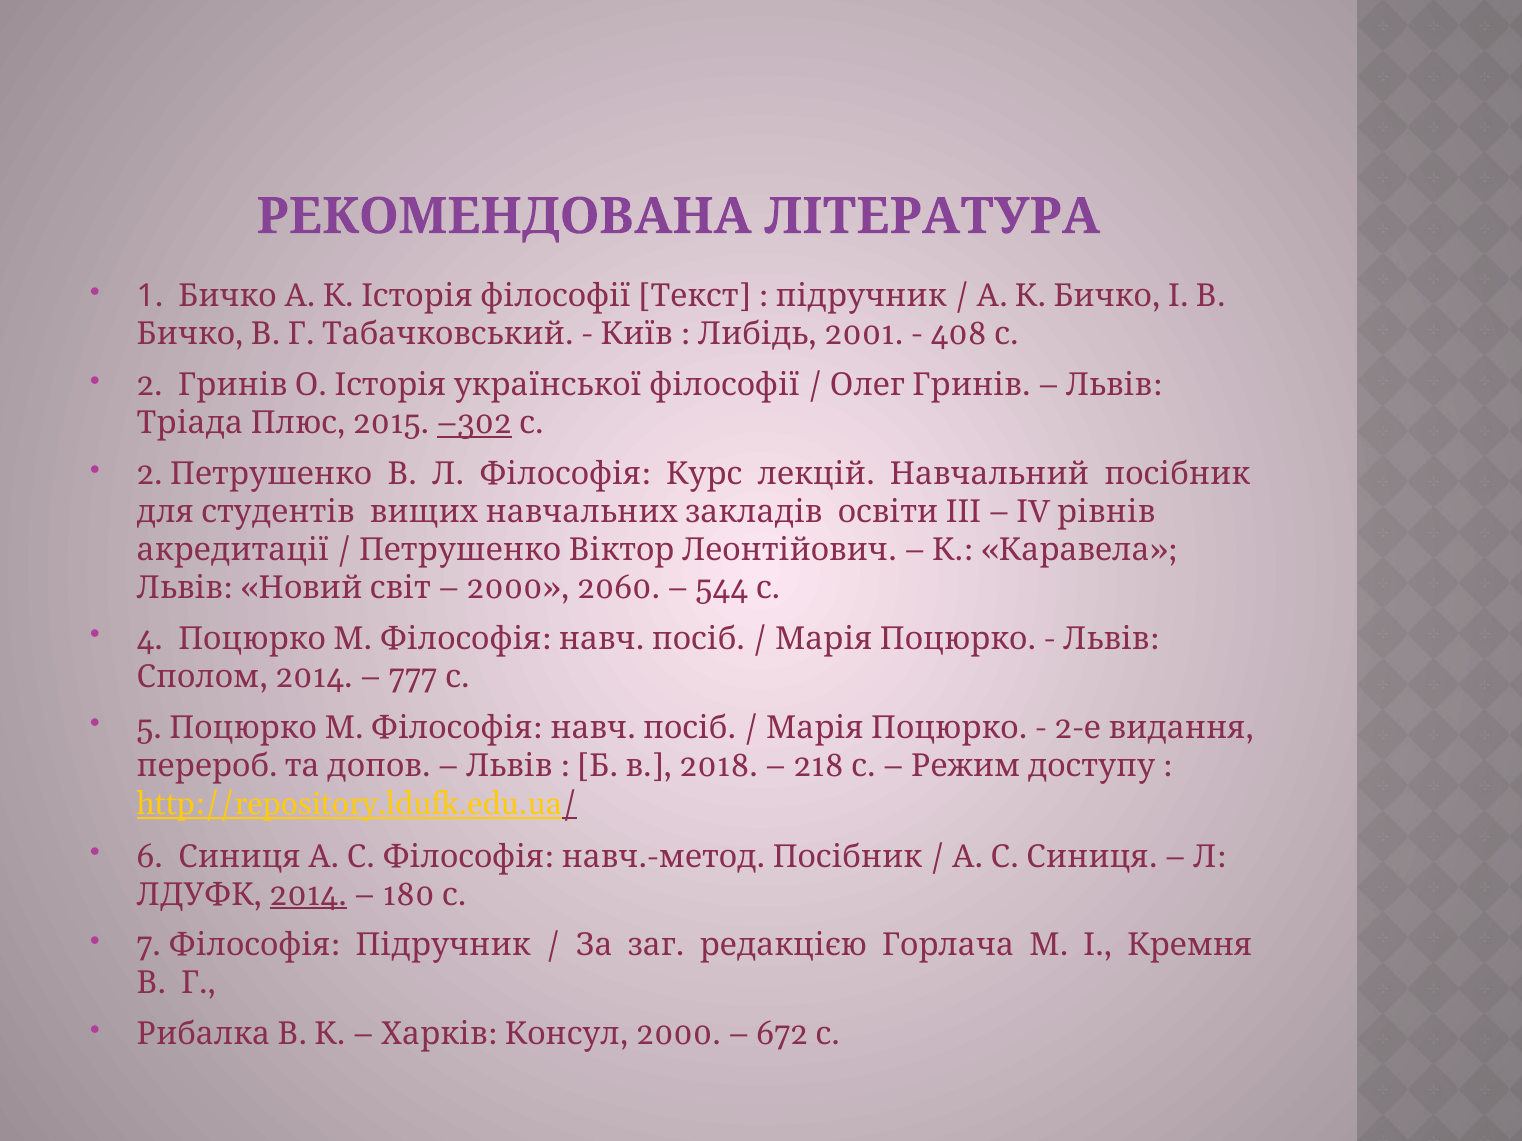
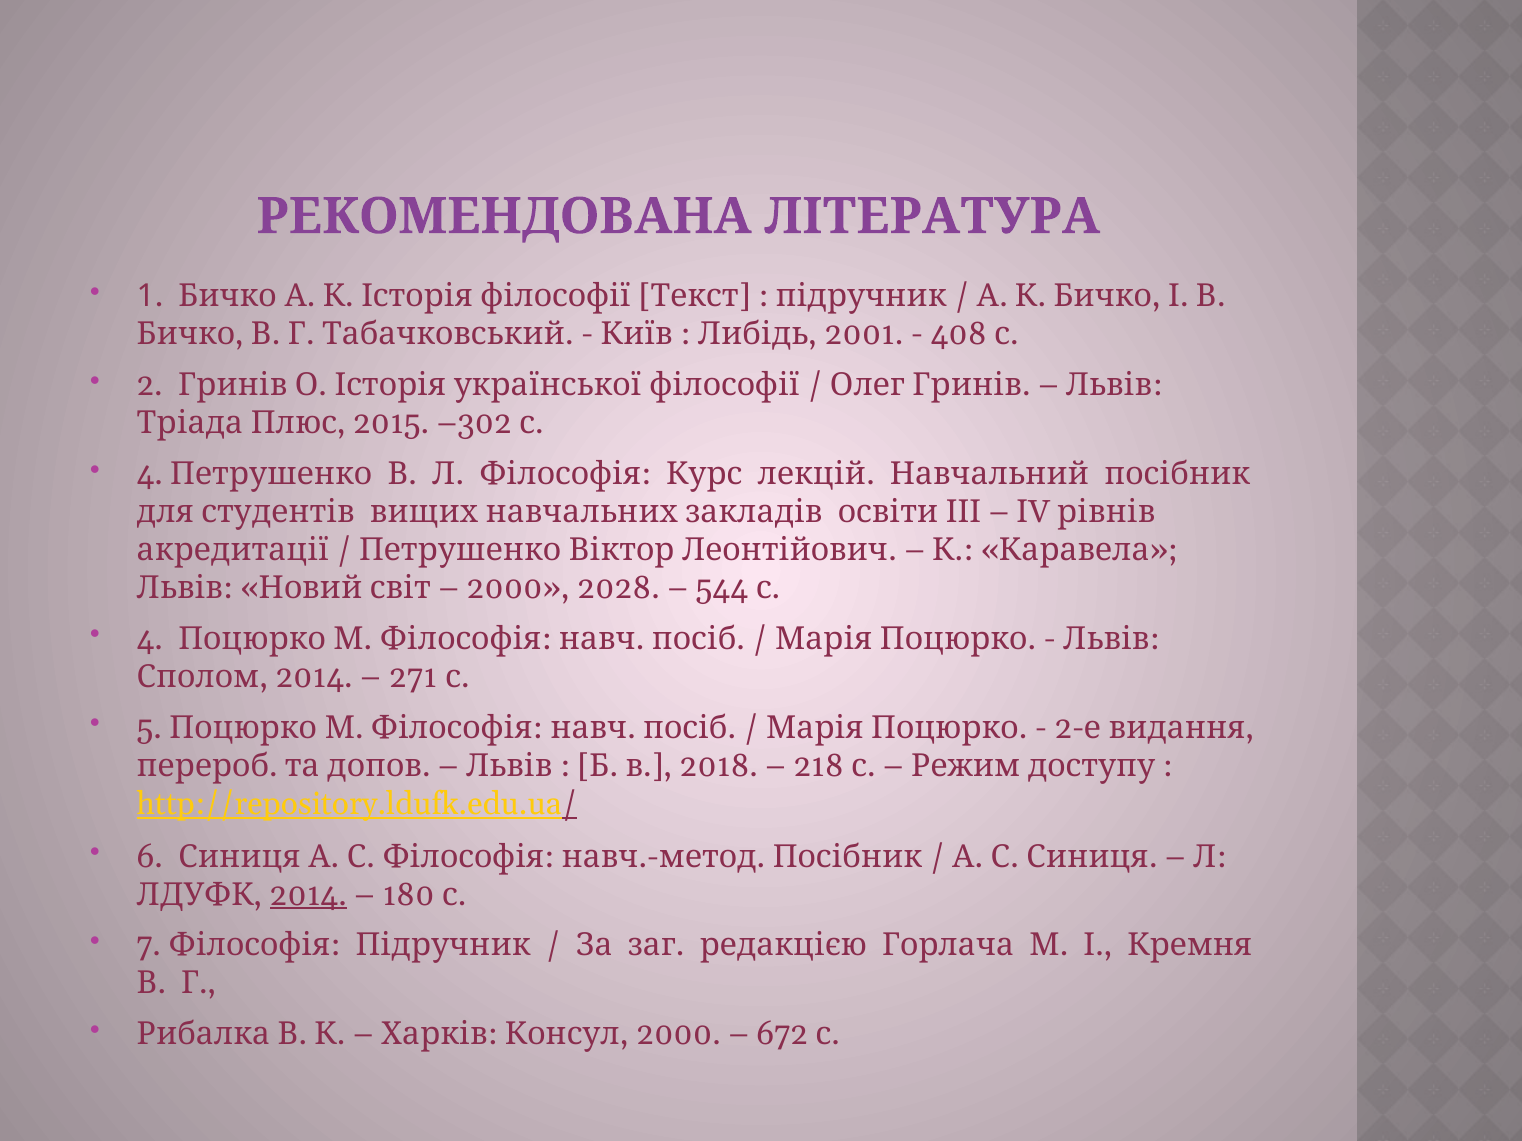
–302 underline: present -> none (474, 423)
2: 2 -> 4 (150, 474)
2060: 2060 -> 2028 (619, 588)
777: 777 -> 271 (413, 677)
